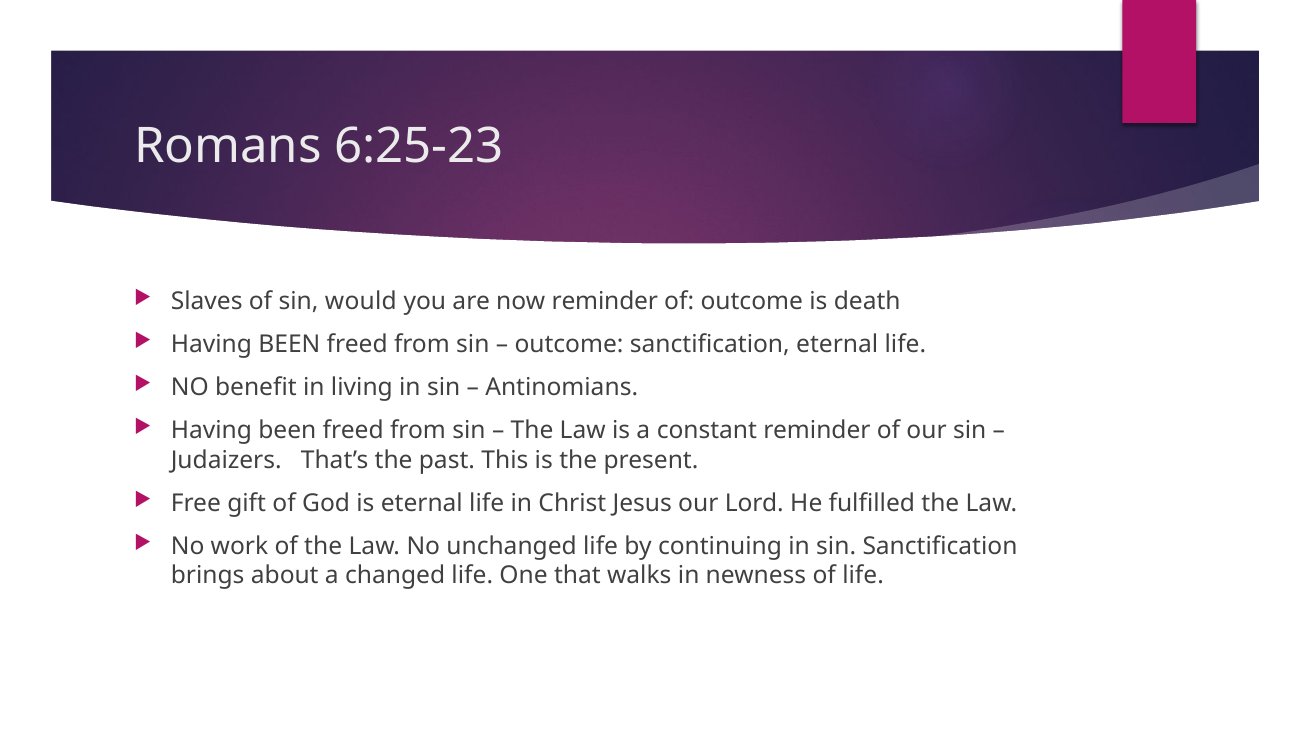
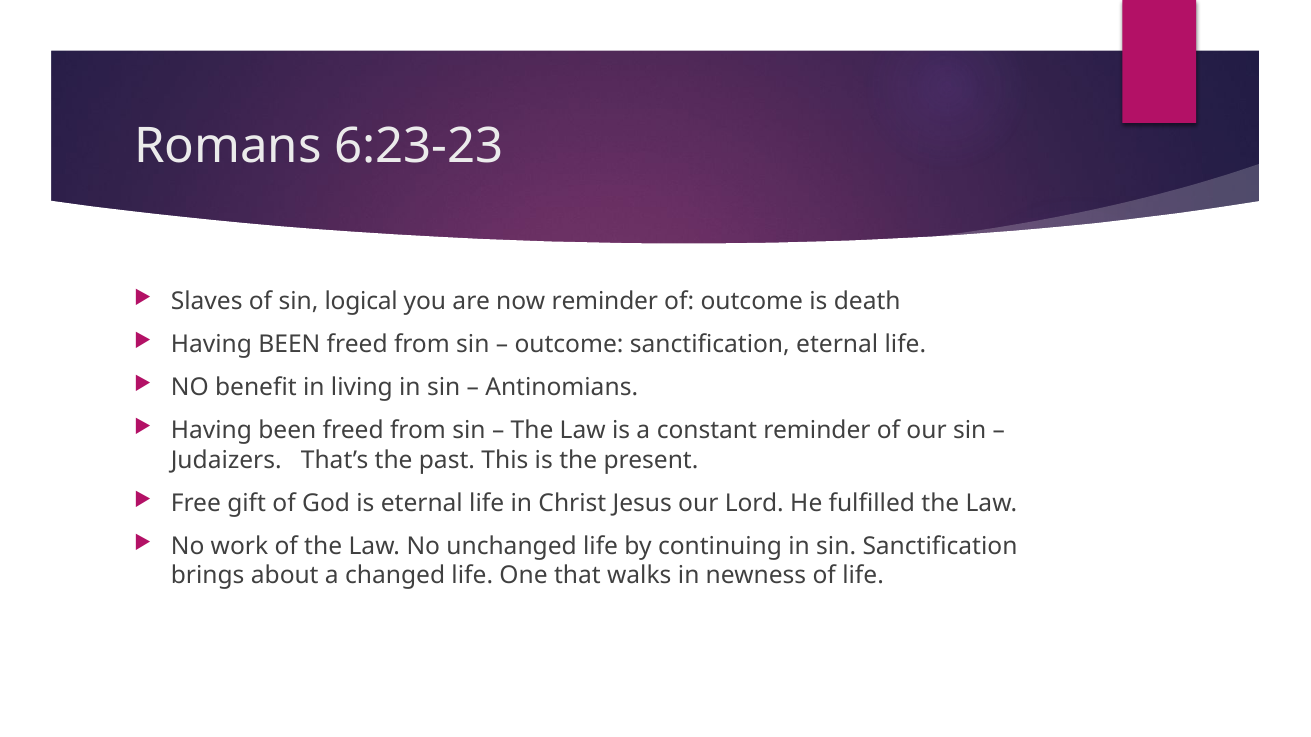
6:25-23: 6:25-23 -> 6:23-23 (419, 146)
would: would -> logical (361, 301)
